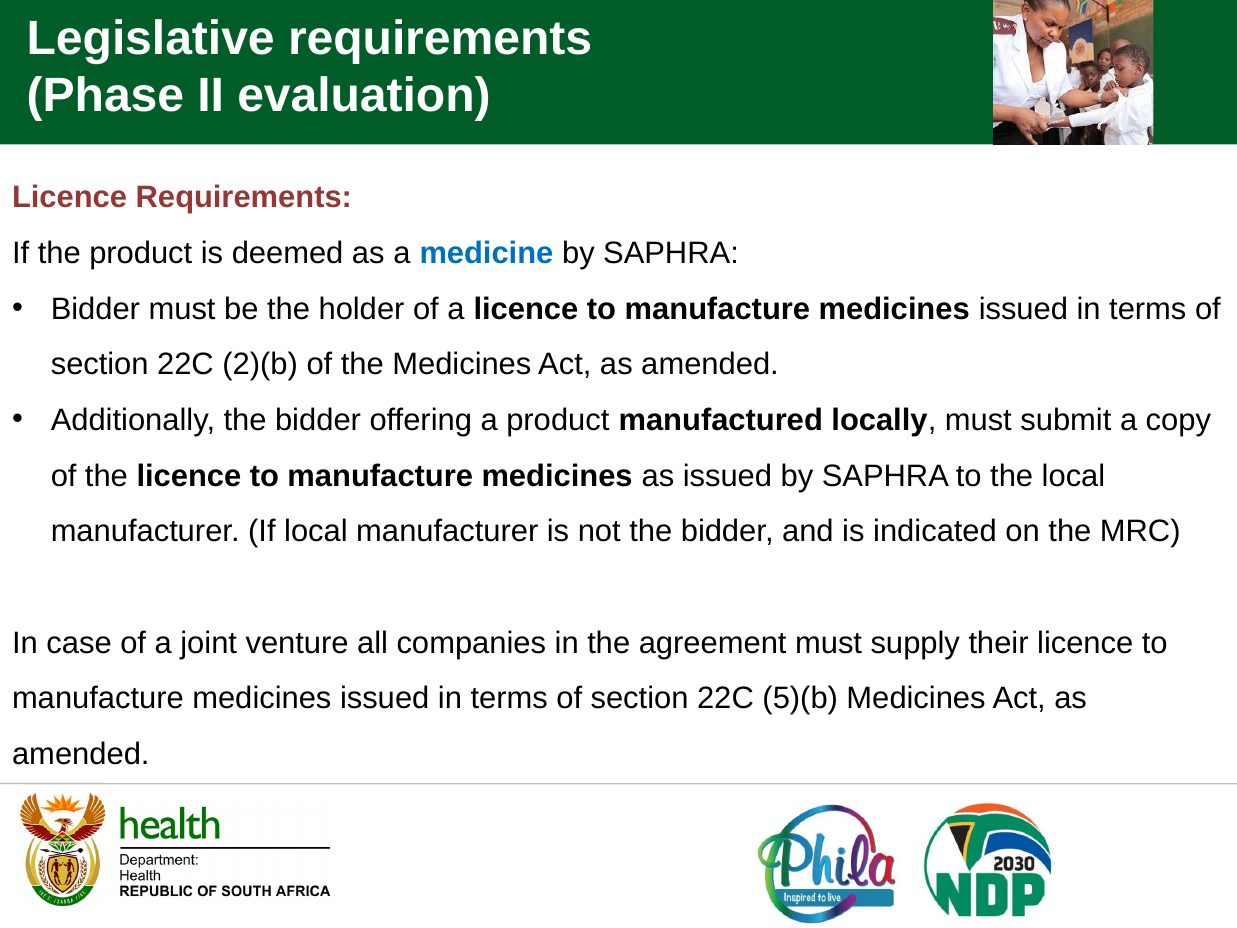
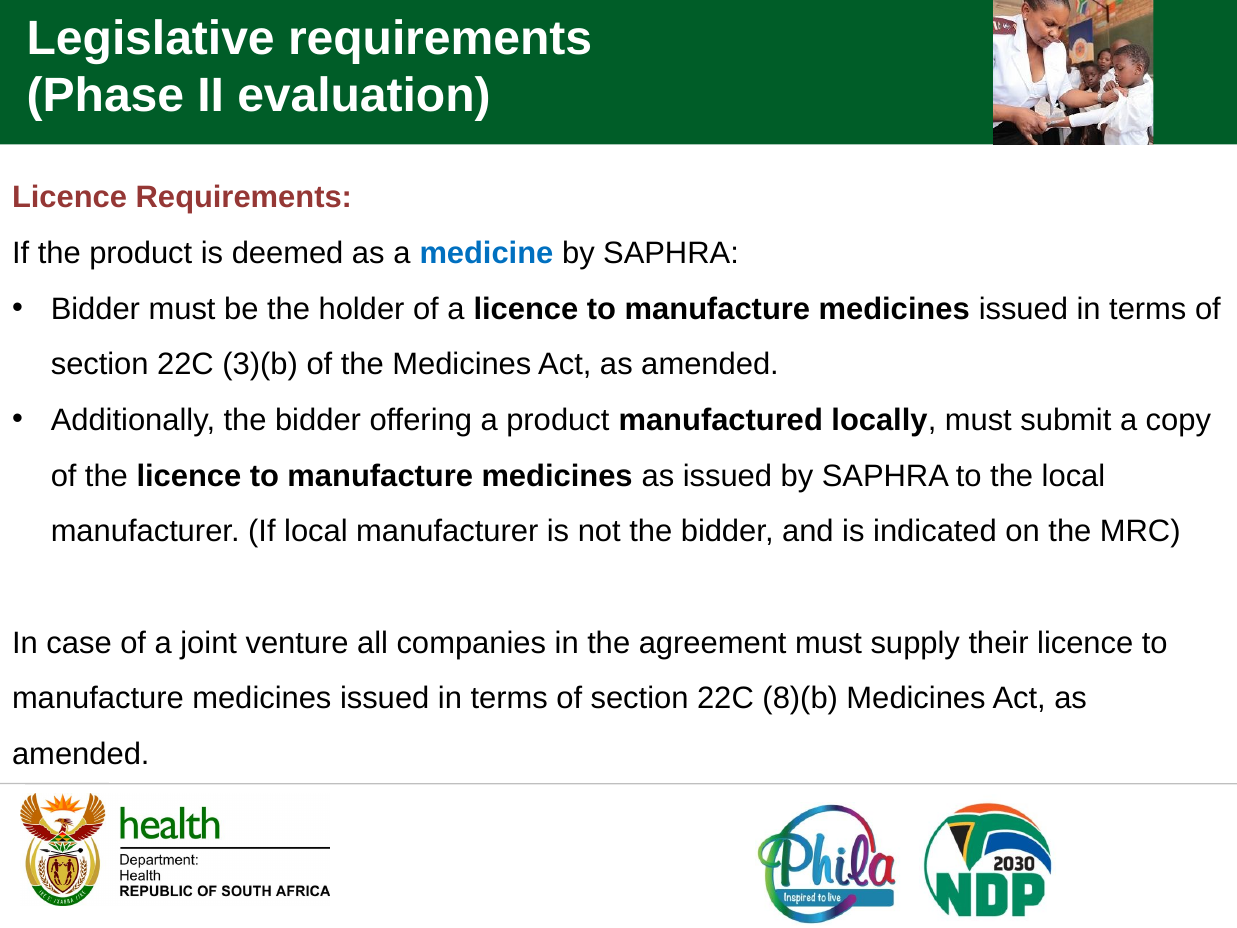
2)(b: 2)(b -> 3)(b (260, 364)
5)(b: 5)(b -> 8)(b (800, 698)
